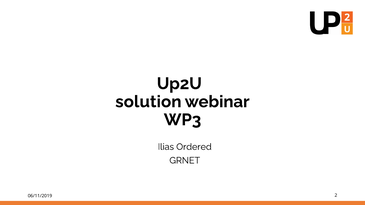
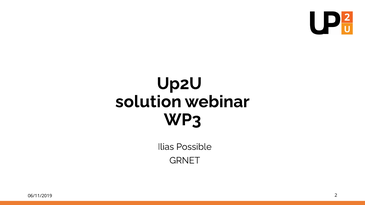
Ordered: Ordered -> Possible (194, 147)
